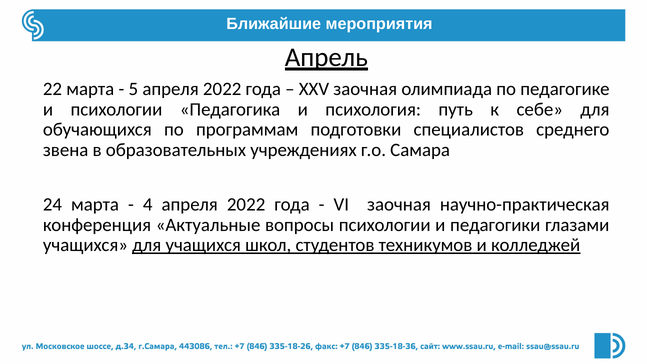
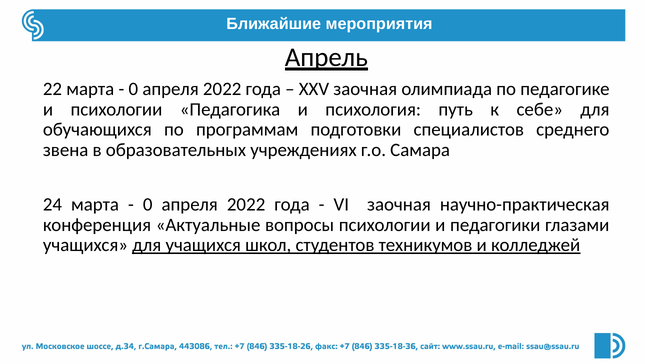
5: 5 -> 0 (133, 89)
4: 4 -> 0 (148, 204)
